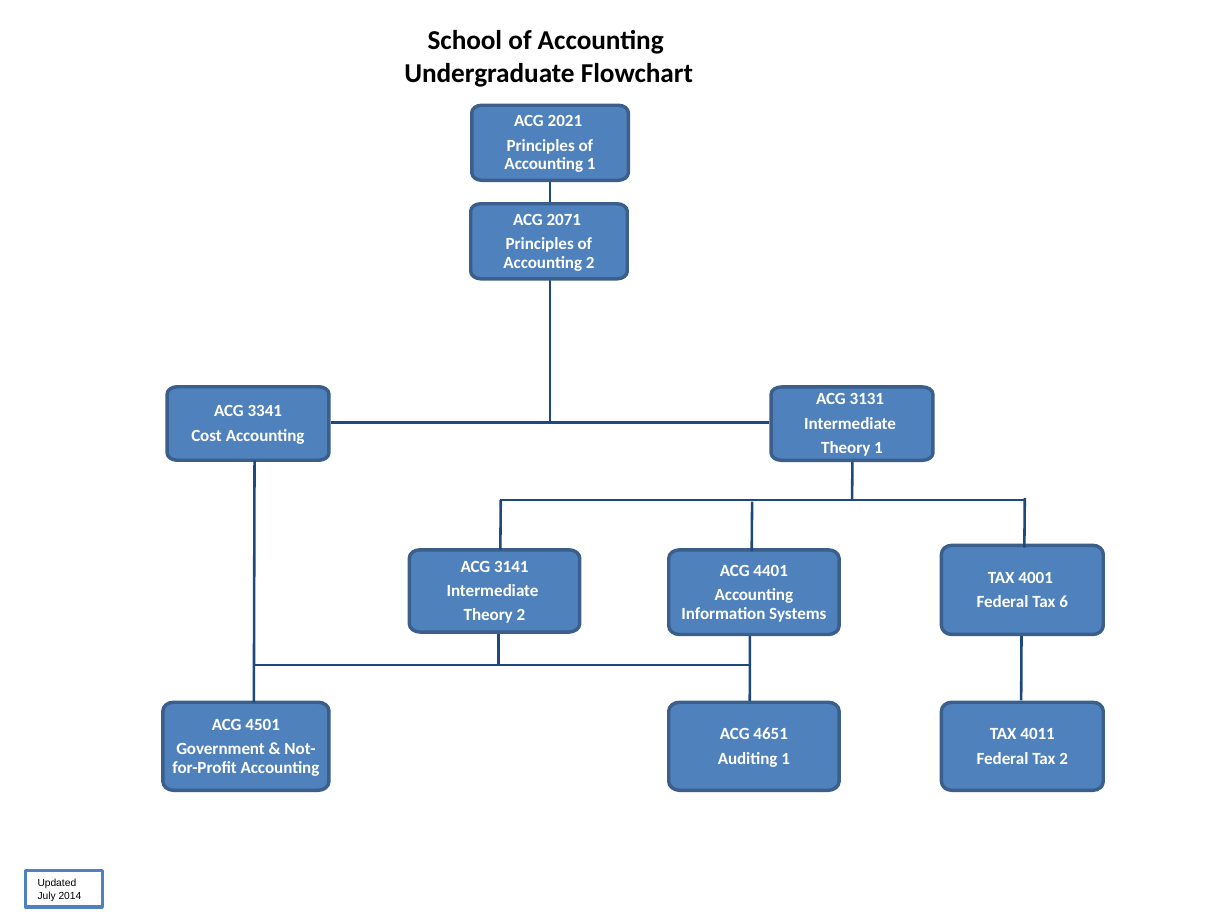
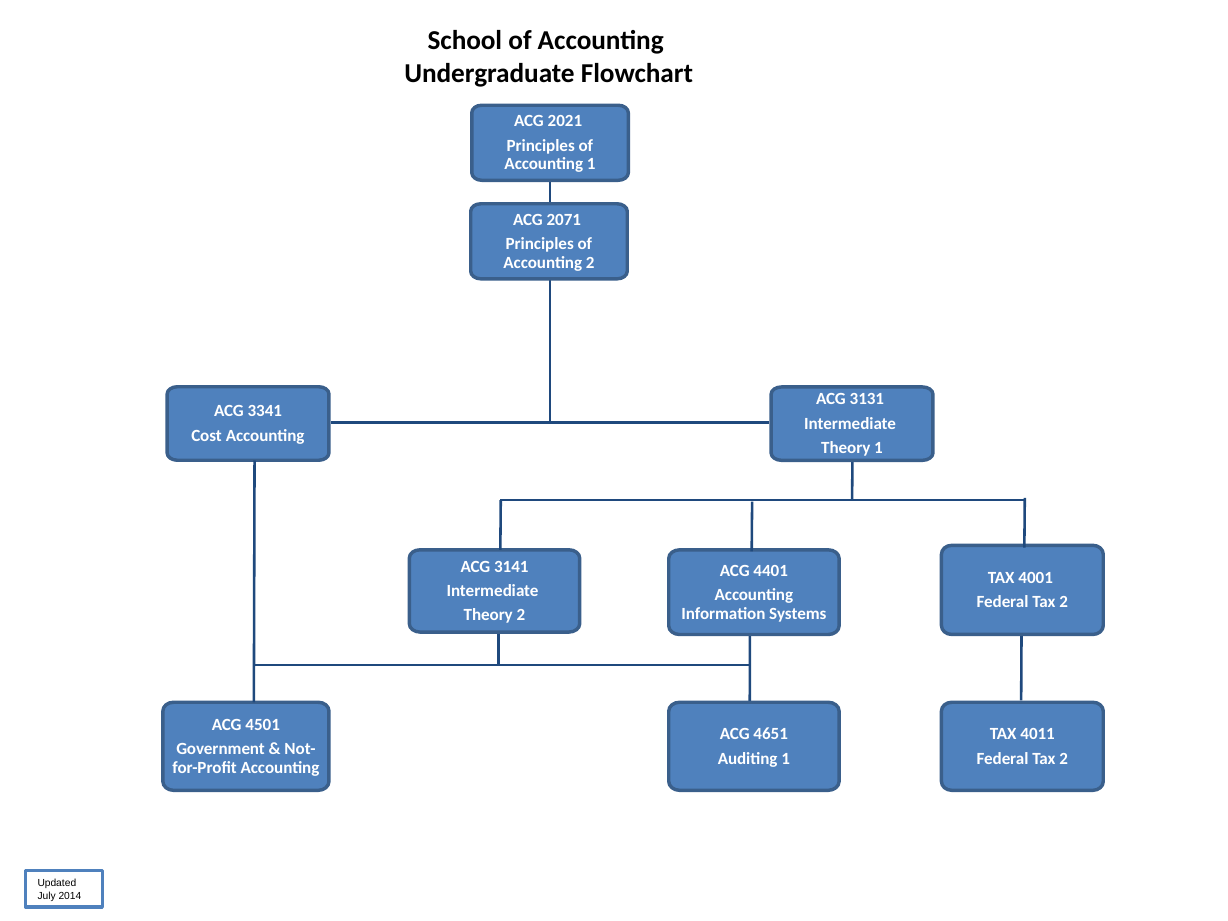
6: 6 -> 2 (1064, 602)
